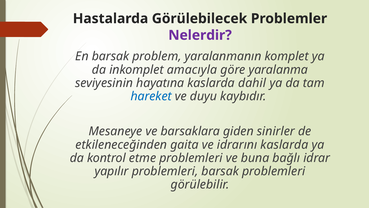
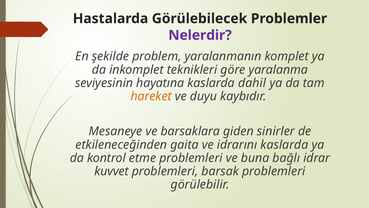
En barsak: barsak -> şekilde (110, 56)
amacıyla: amacıyla -> teknikleri (192, 70)
hareket colour: blue -> orange (151, 96)
yapılır: yapılır -> kuvvet (112, 171)
